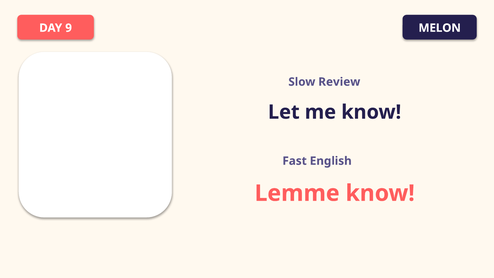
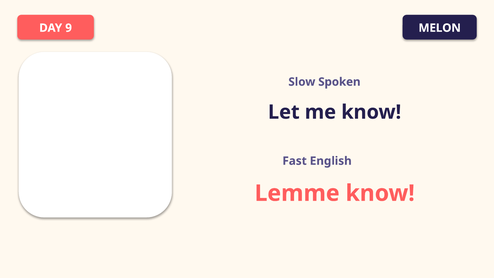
Review: Review -> Spoken (339, 82)
